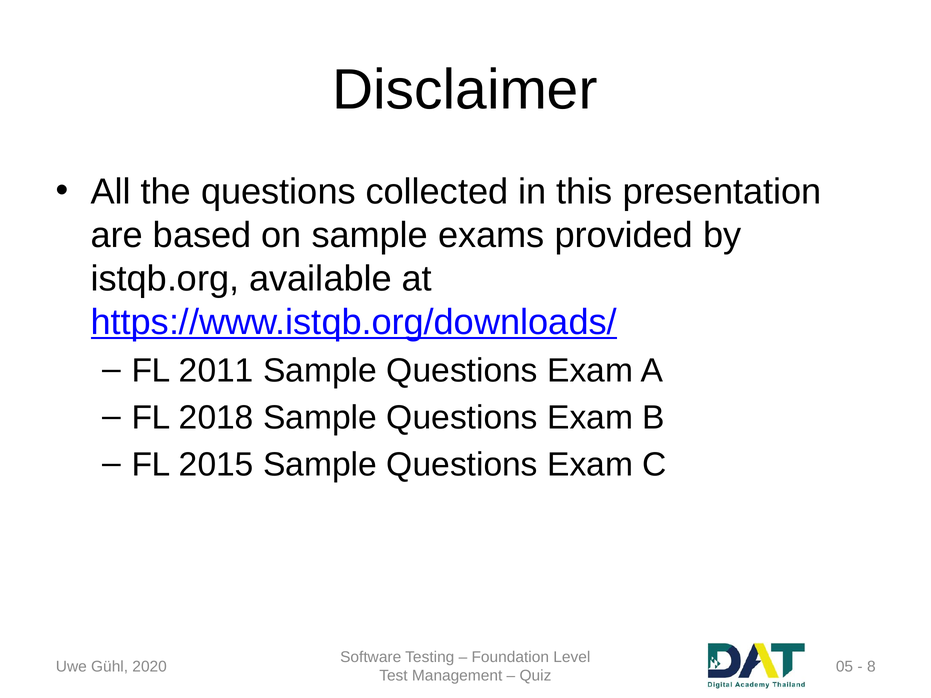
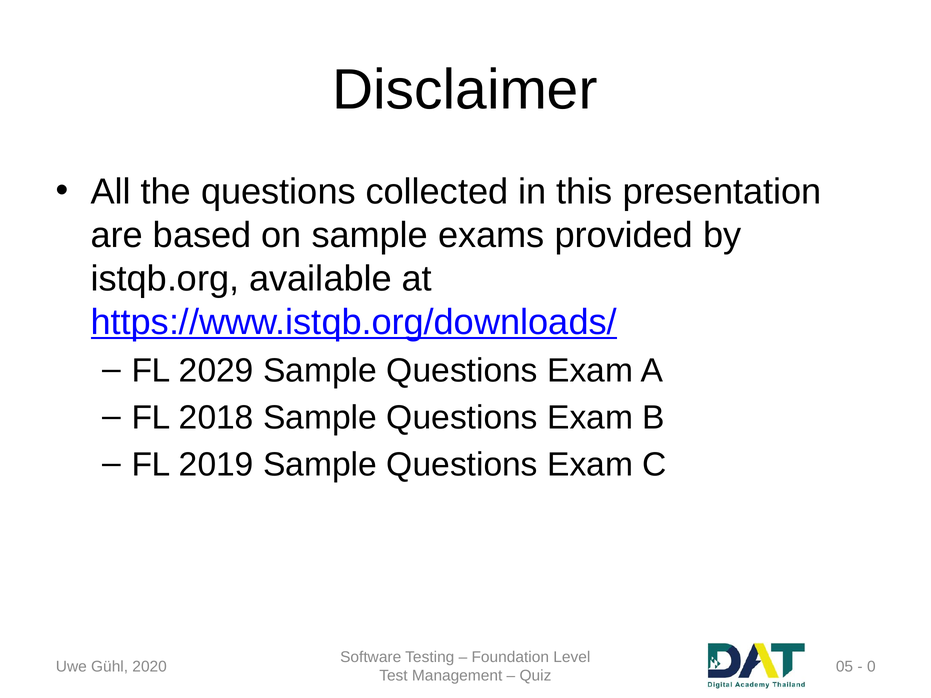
2011: 2011 -> 2029 (216, 371)
2015: 2015 -> 2019 (216, 465)
8: 8 -> 0 (871, 667)
